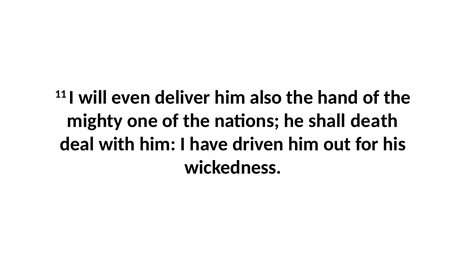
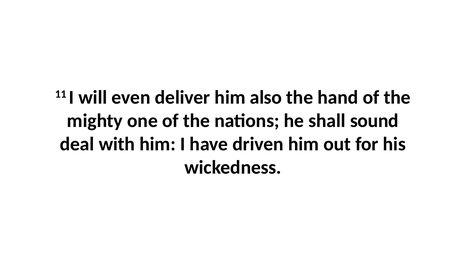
death: death -> sound (374, 121)
